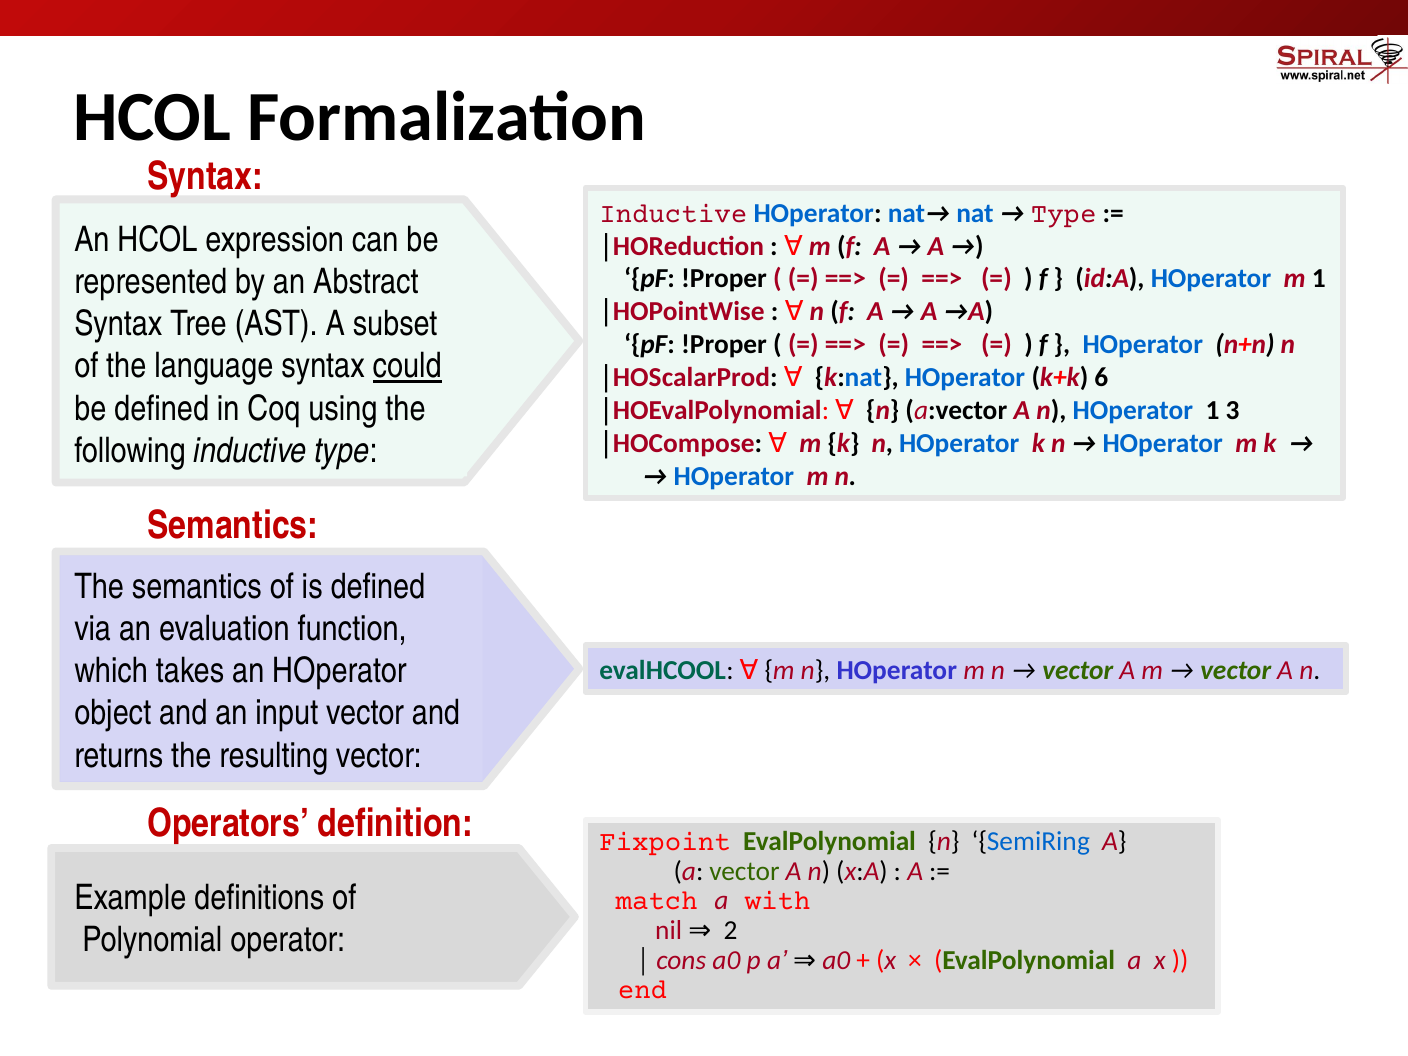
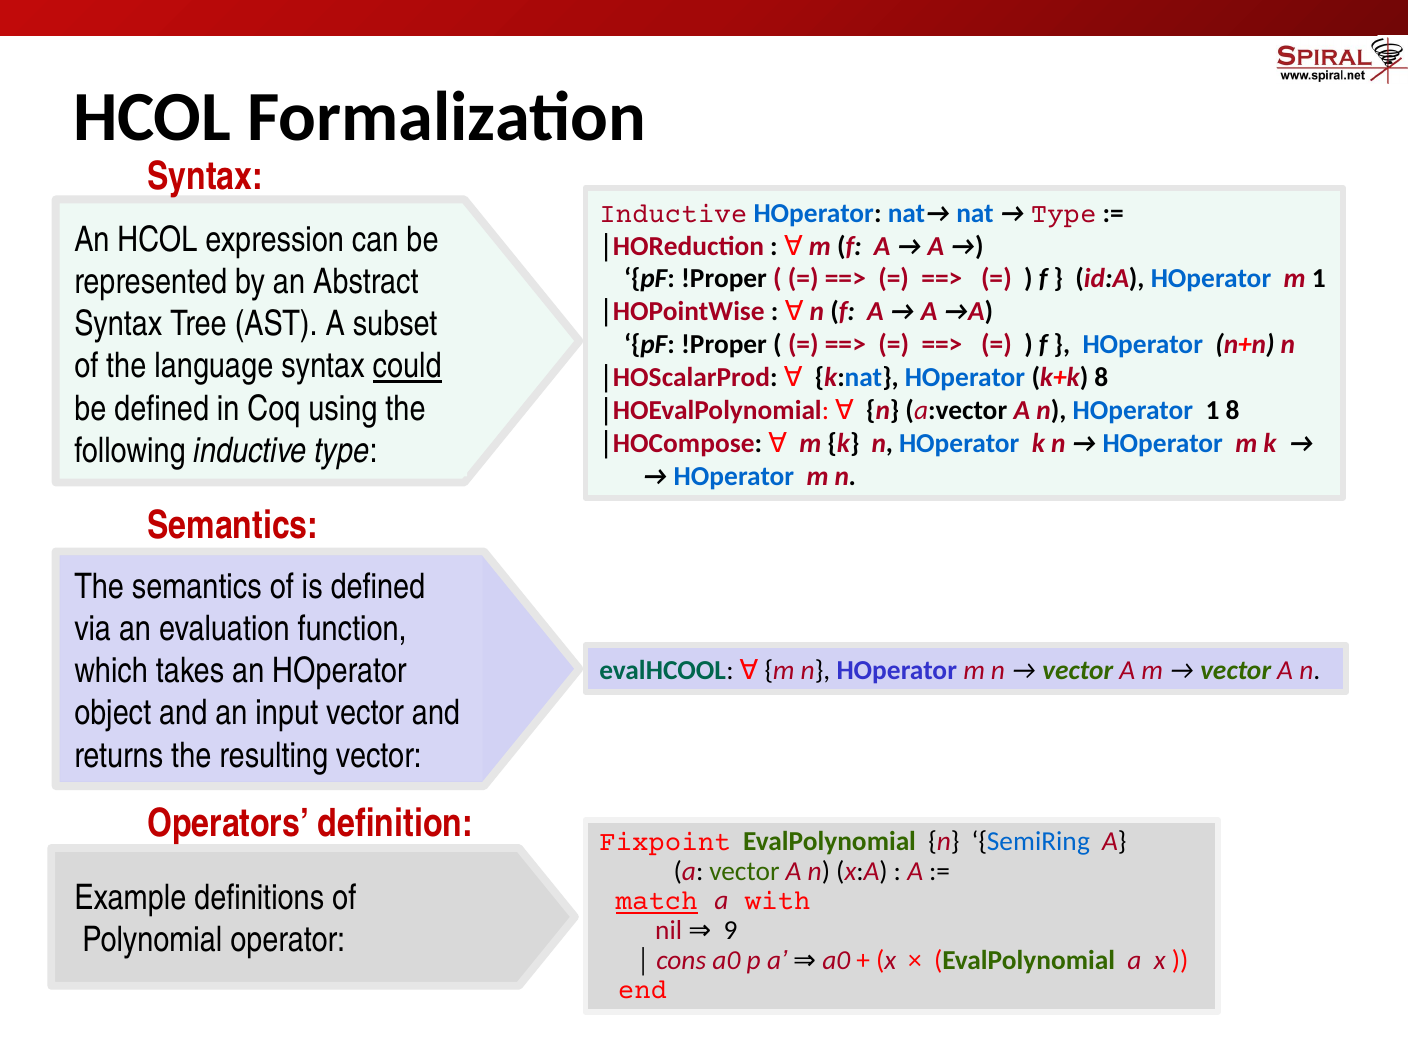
k+k 6: 6 -> 8 (1101, 378)
1 3: 3 -> 8 (1233, 410)
match underline: none -> present (657, 901)
2: 2 -> 9 (730, 931)
